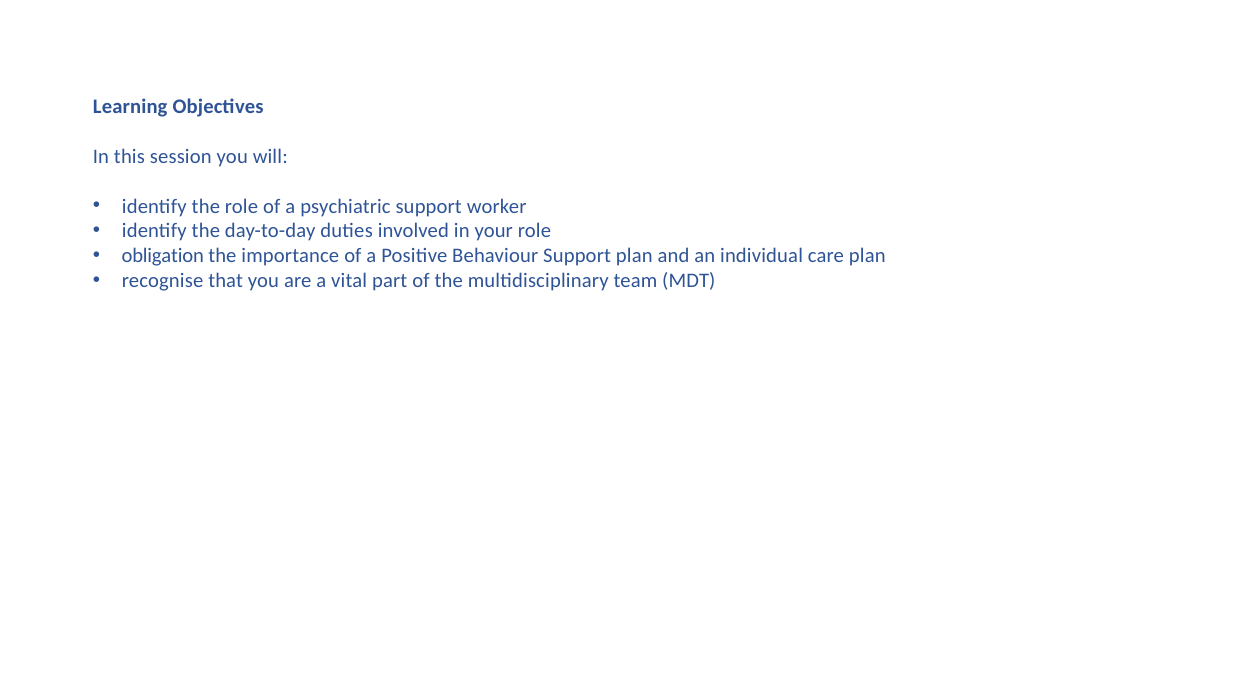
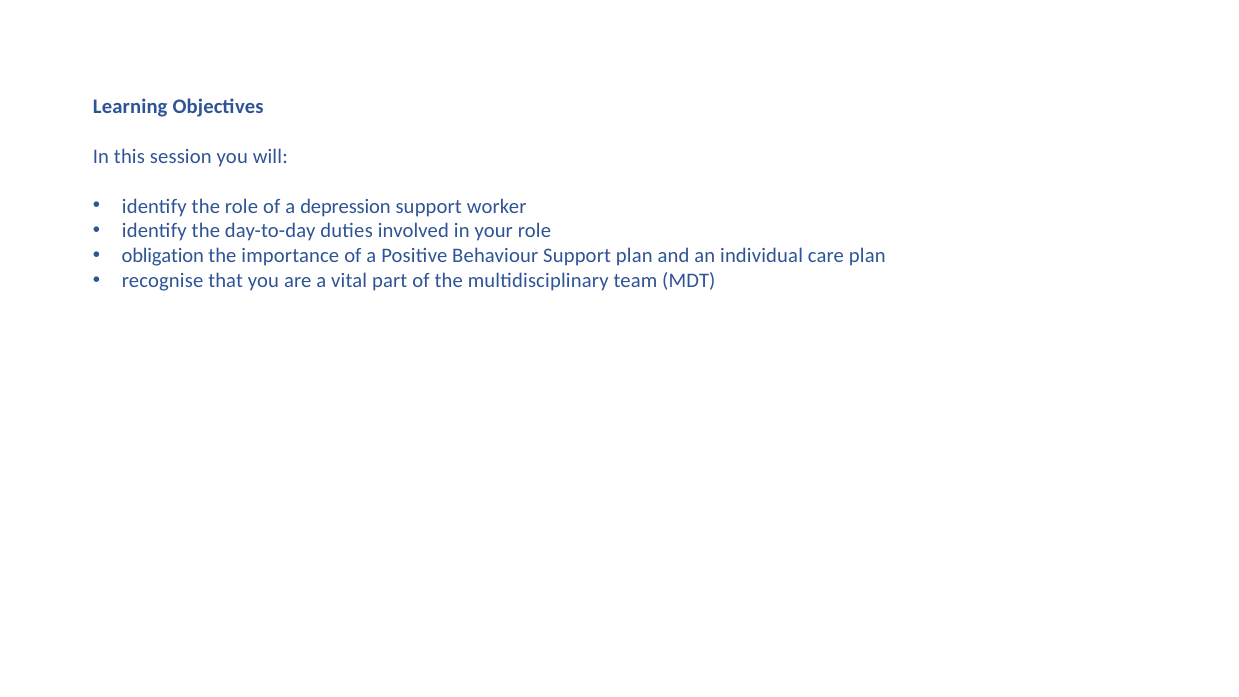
psychiatric: psychiatric -> depression (346, 206)
